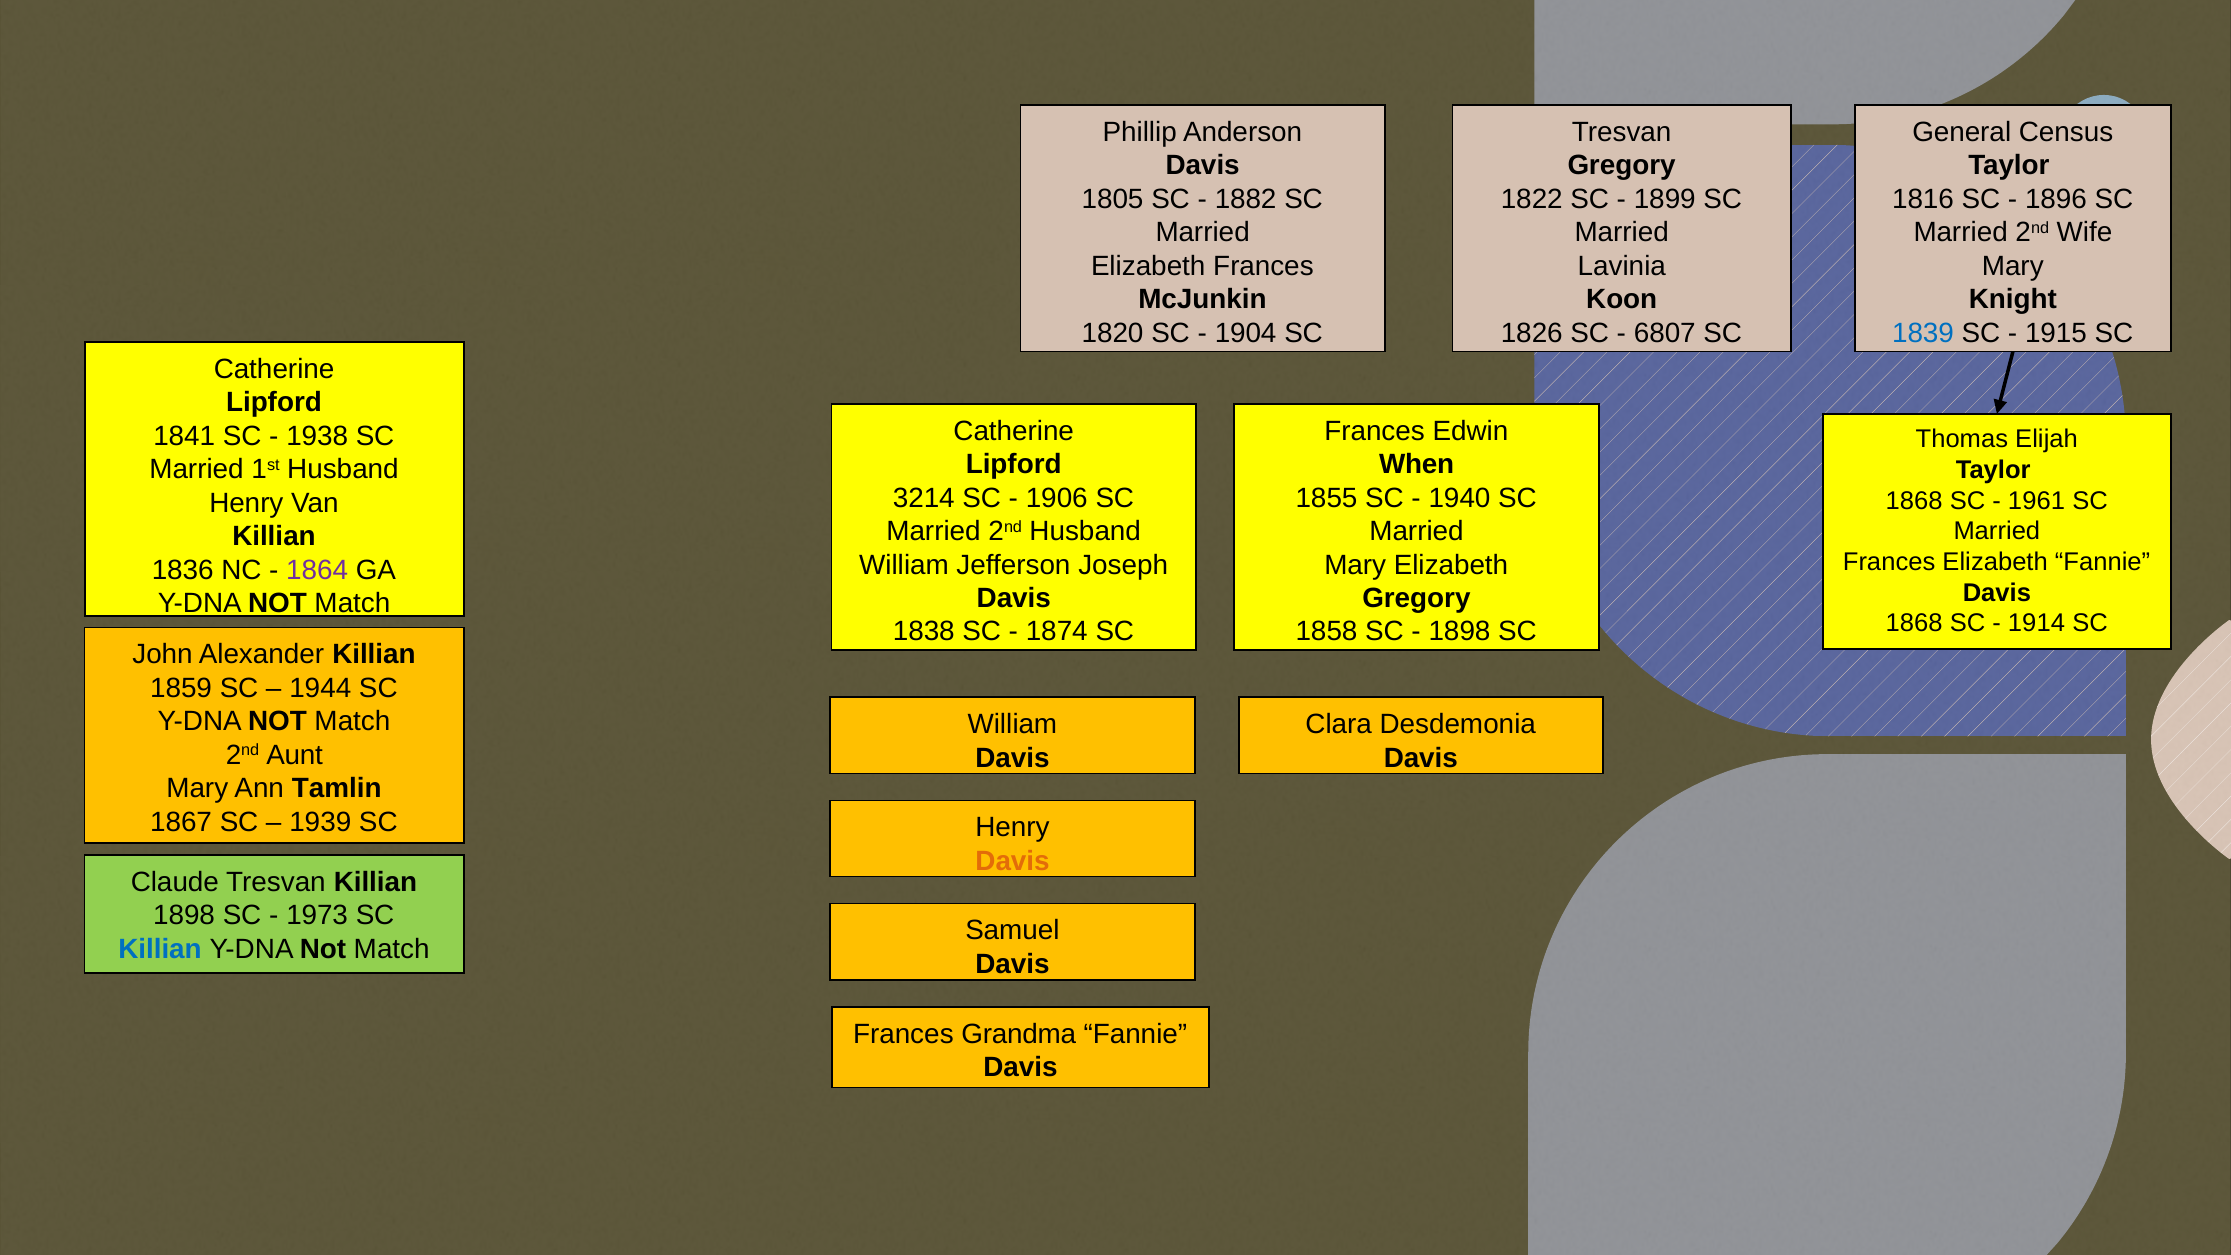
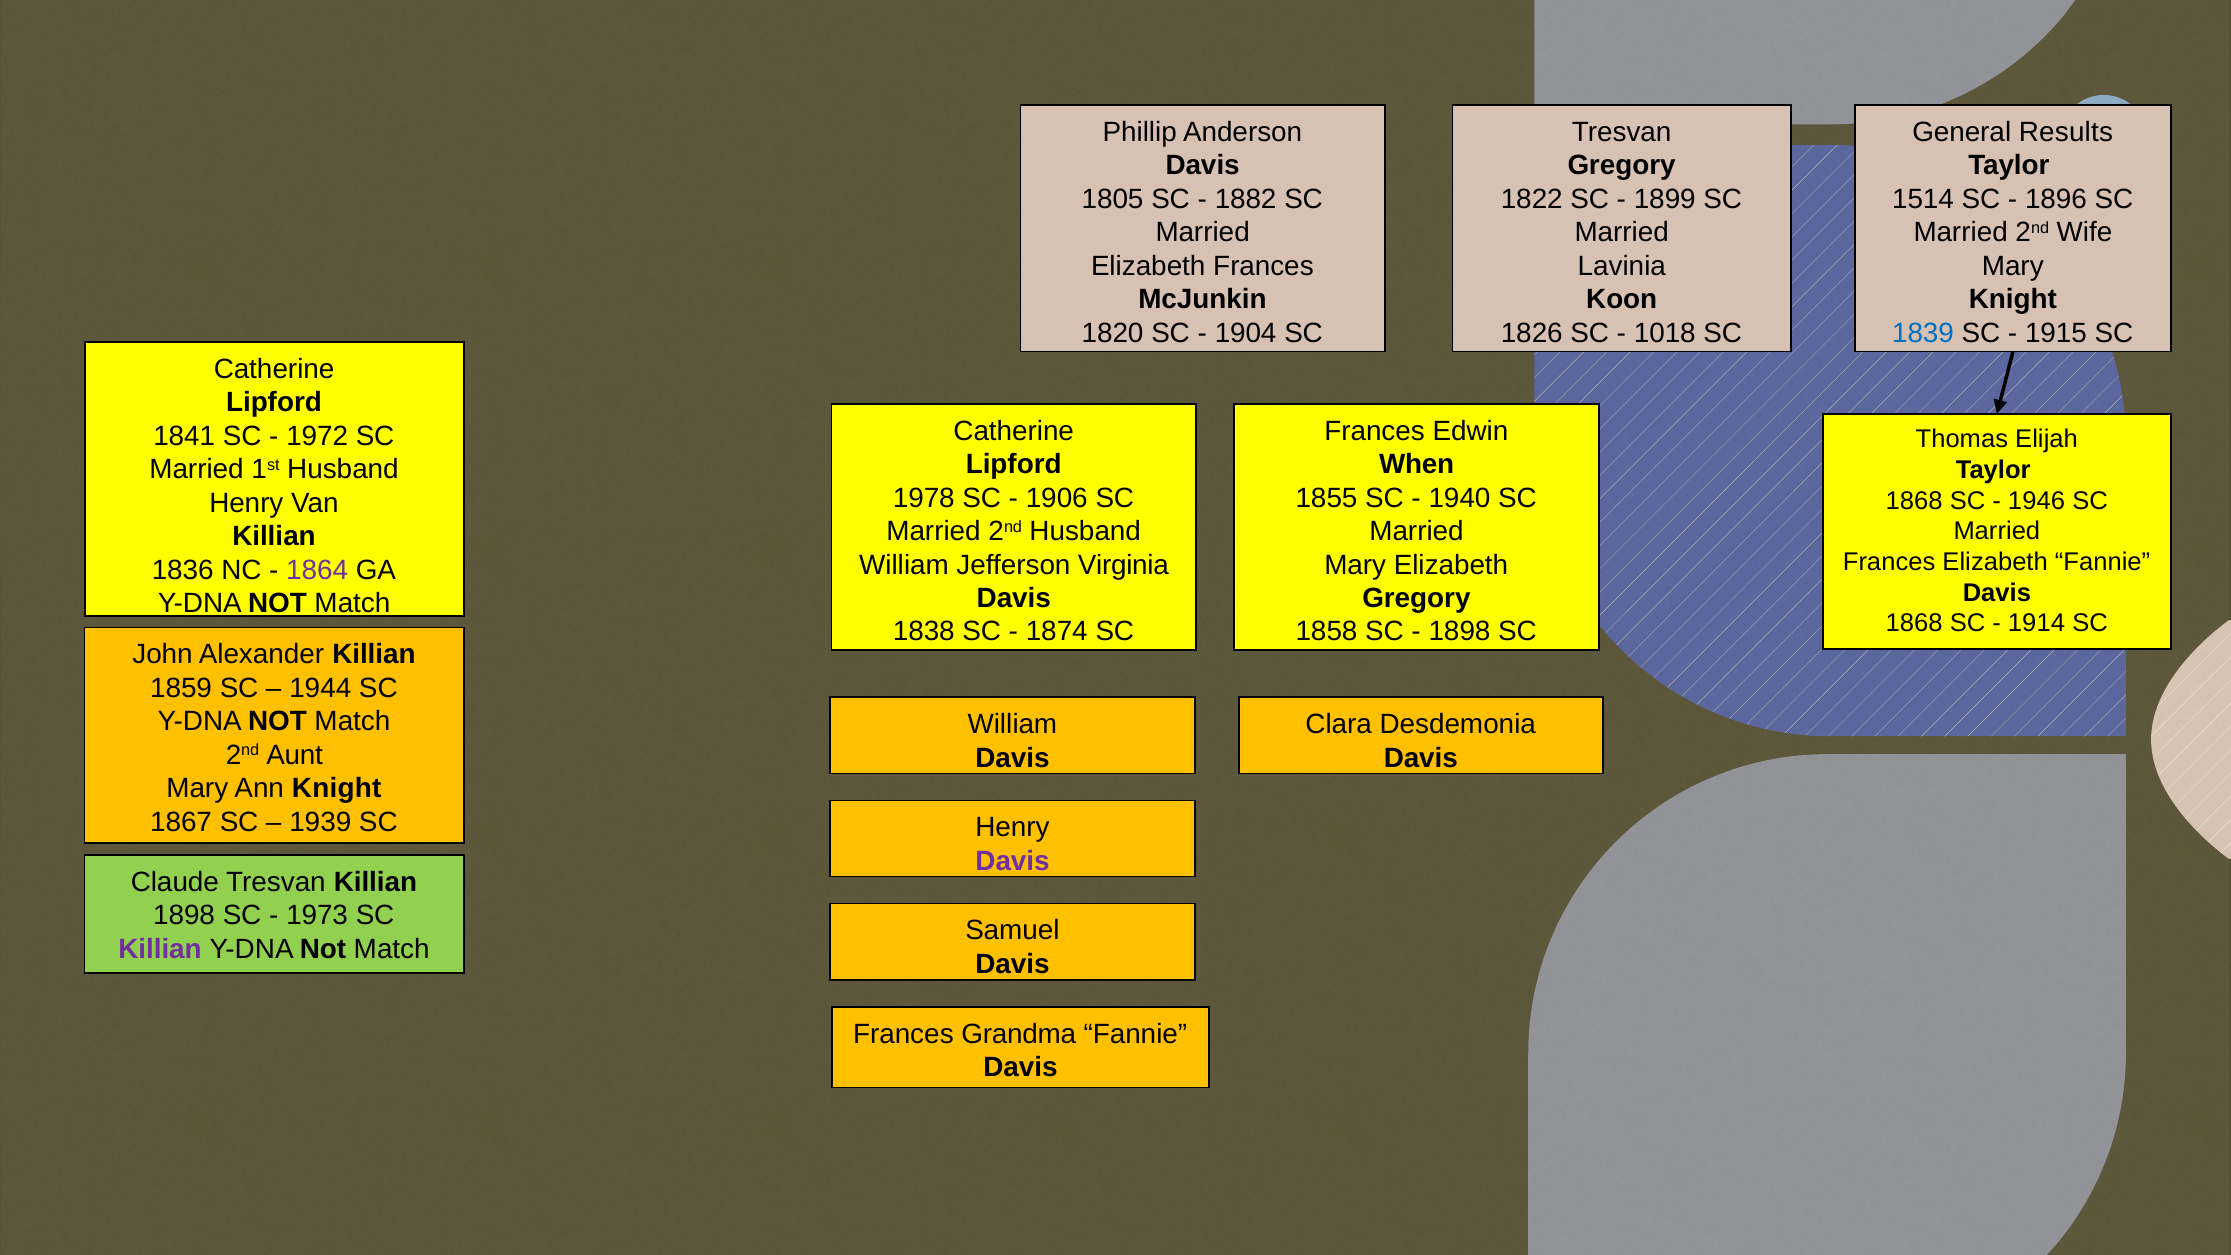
Census: Census -> Results (2066, 132)
1816: 1816 -> 1514 (1923, 199)
6807: 6807 -> 1018 (1665, 333)
1938: 1938 -> 1972 (317, 436)
3214: 3214 -> 1978 (924, 498)
1961: 1961 -> 1946 (2037, 501)
Joseph: Joseph -> Virginia (1123, 565)
Ann Tamlin: Tamlin -> Knight (337, 788)
Davis colour: orange -> purple (1013, 861)
Killian colour: blue -> purple (160, 949)
